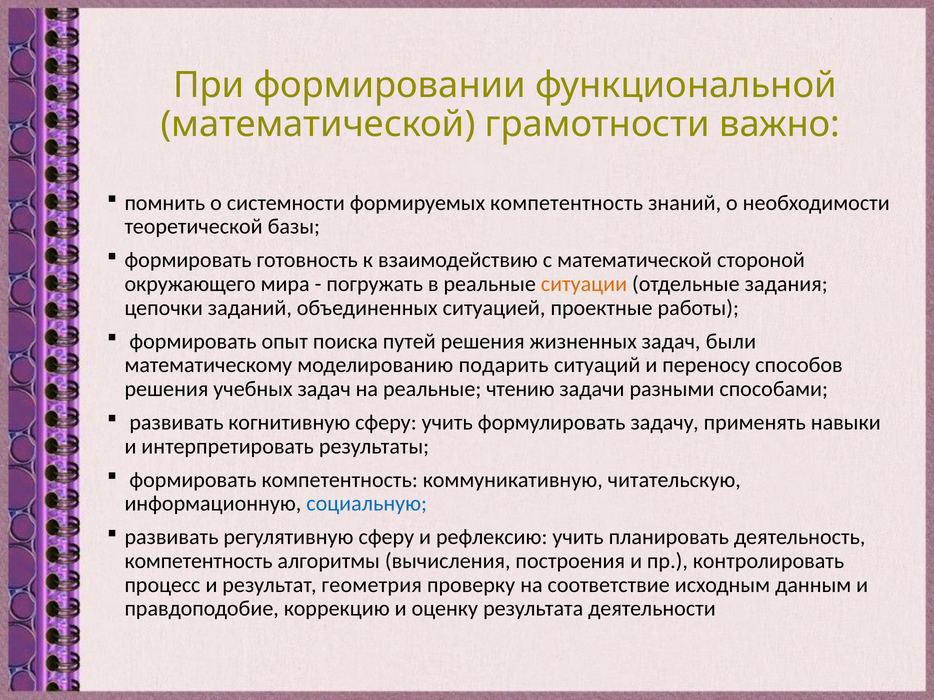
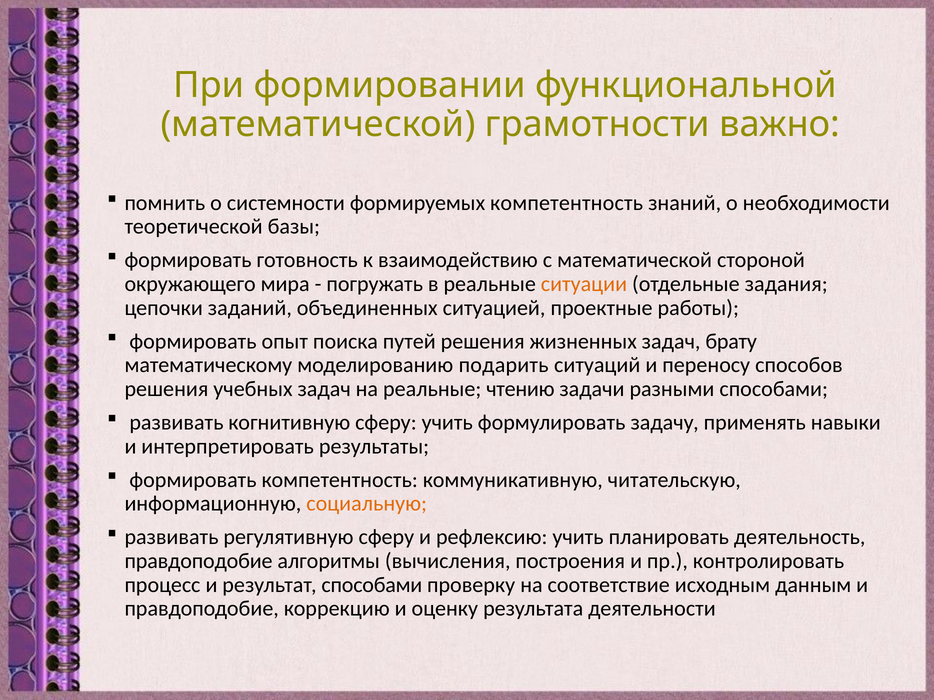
были: были -> брату (731, 342)
социальную colour: blue -> orange (367, 504)
компетентность: компетентность -> правдоподобие (199, 561)
результат геометрия: геометрия -> способами (372, 585)
